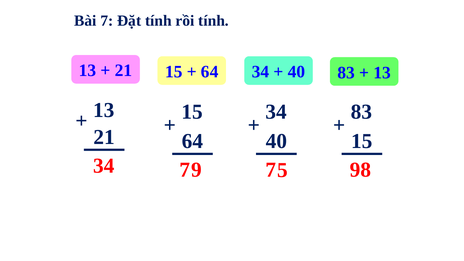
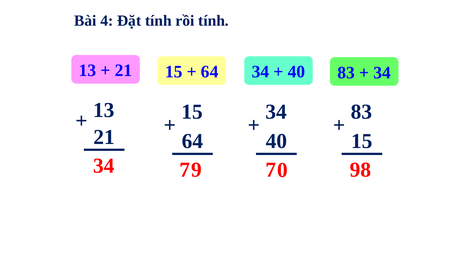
Bài 7: 7 -> 4 (107, 21)
13: 13 -> 34 (382, 73)
5: 5 -> 0 (283, 170)
